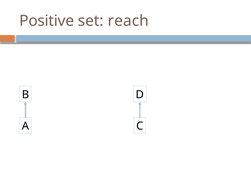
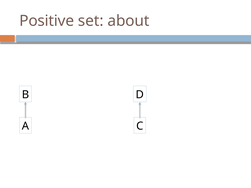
reach: reach -> about (128, 21)
